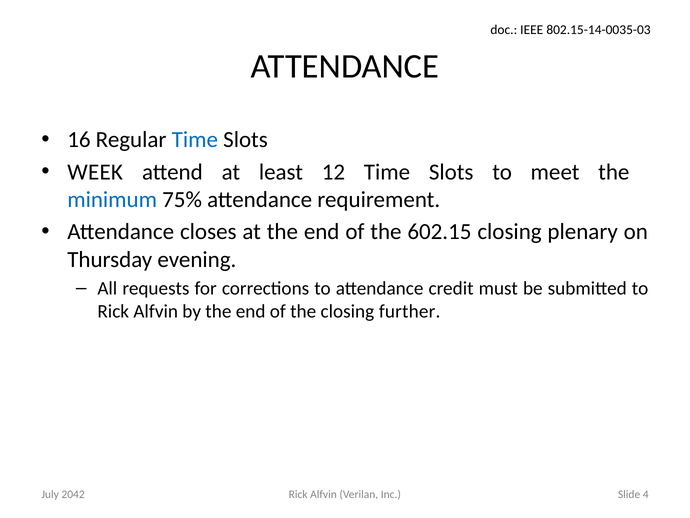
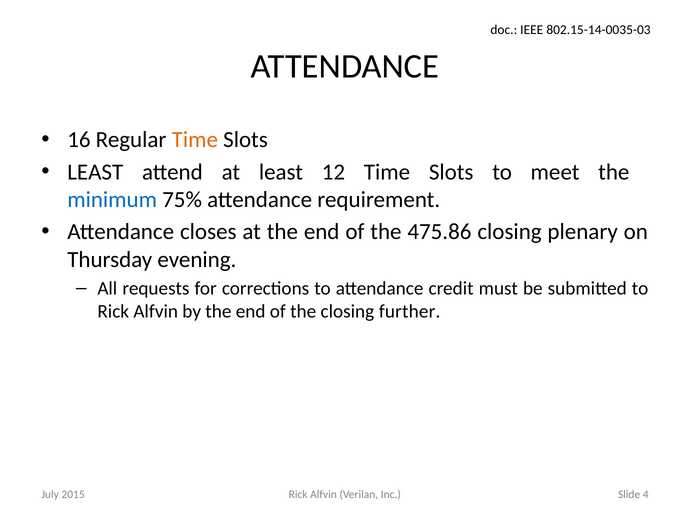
Time colour: blue -> orange (195, 140)
WEEK: WEEK -> LEAST (95, 172)
602.15: 602.15 -> 475.86 (439, 232)
2042: 2042 -> 2015 (73, 494)
